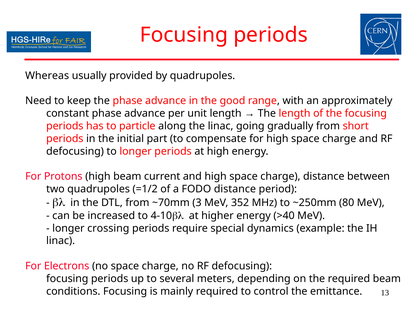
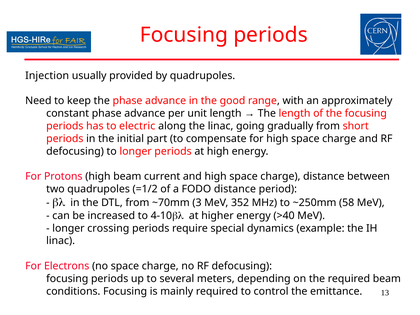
Whereas: Whereas -> Injection (47, 76)
particle: particle -> electric (137, 126)
80: 80 -> 58 (347, 203)
